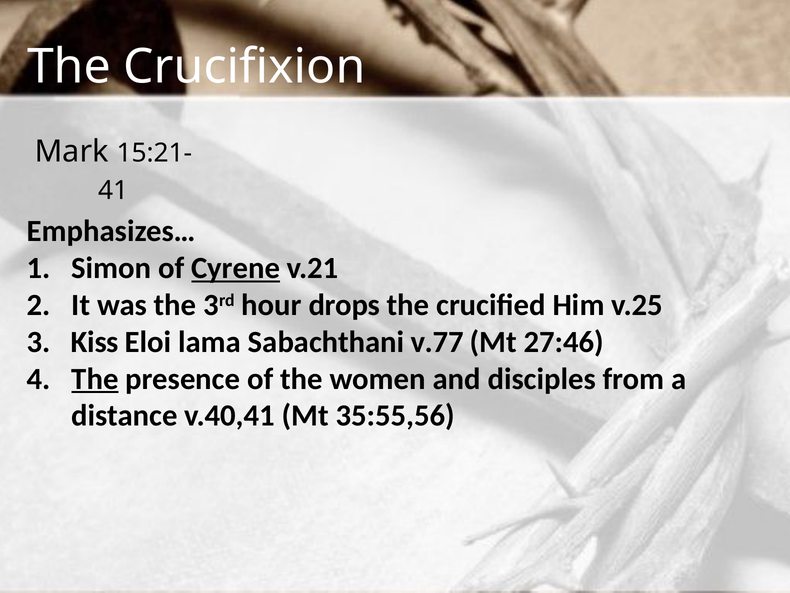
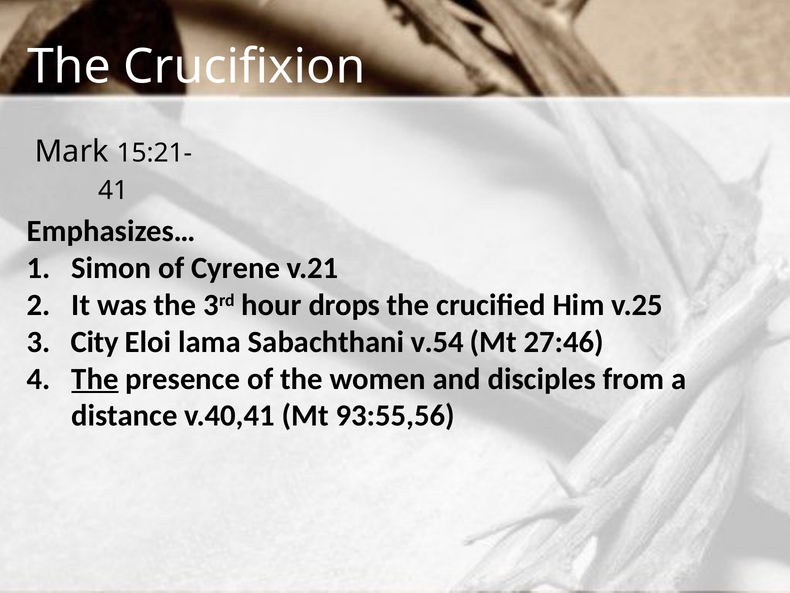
Cyrene underline: present -> none (236, 268)
Kiss: Kiss -> City (95, 342)
v.77: v.77 -> v.54 (437, 342)
35:55,56: 35:55,56 -> 93:55,56 (395, 415)
